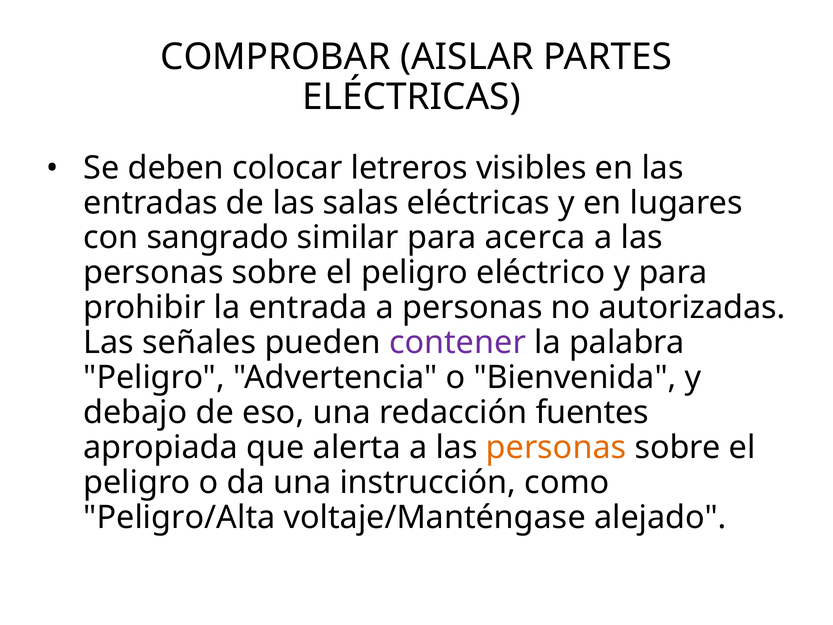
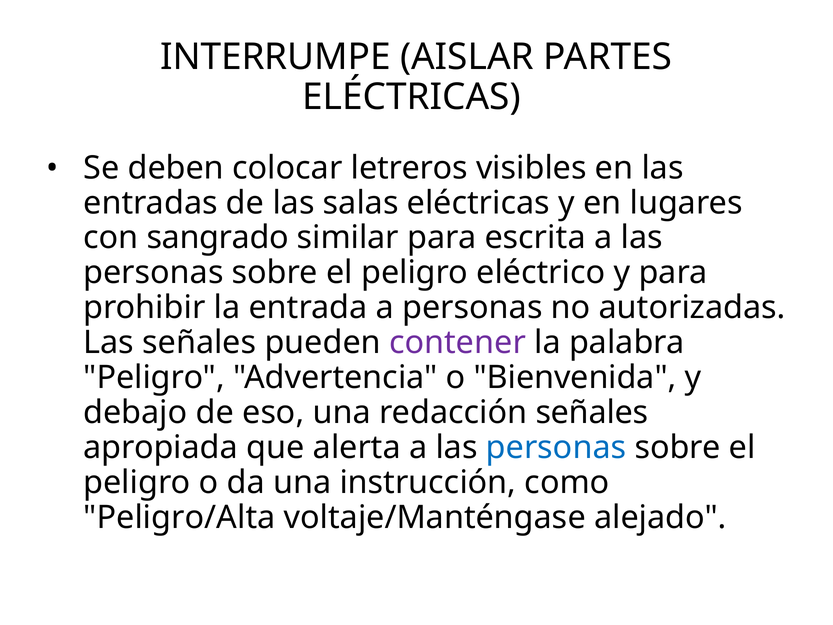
COMPROBAR: COMPROBAR -> INTERRUMPE (275, 57)
acerca: acerca -> escrita (535, 238)
redacción fuentes: fuentes -> señales (592, 412)
personas colour: orange -> blue (556, 447)
